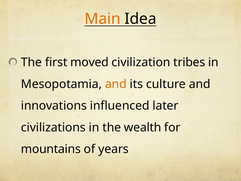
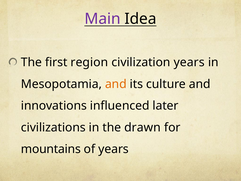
Main colour: orange -> purple (103, 19)
moved: moved -> region (89, 62)
civilization tribes: tribes -> years (189, 62)
wealth: wealth -> drawn (143, 127)
